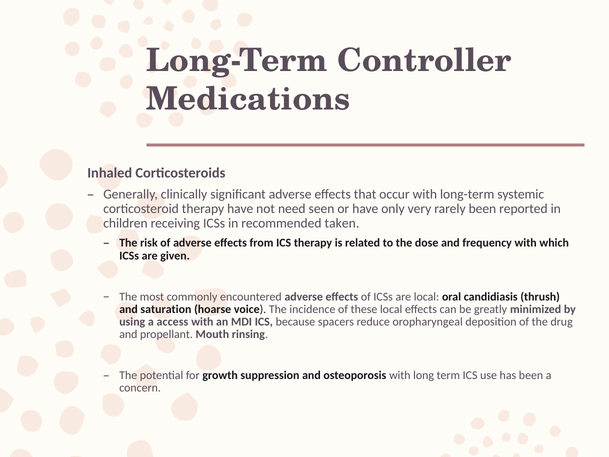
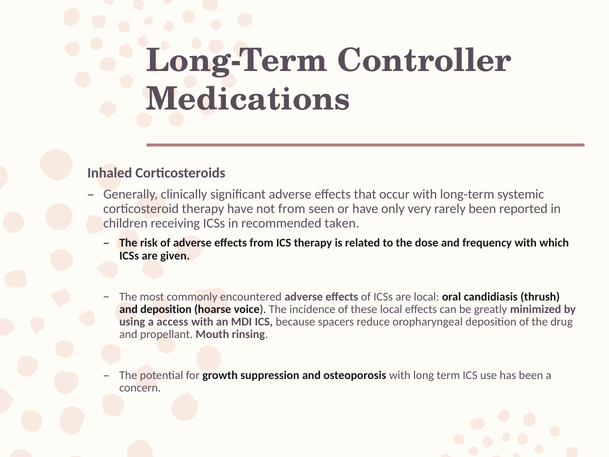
not need: need -> from (292, 209)
and saturation: saturation -> deposition (166, 309)
